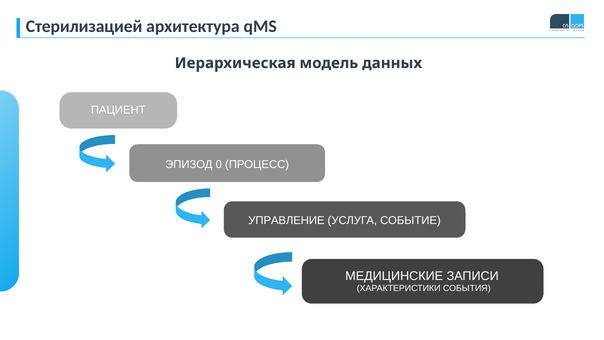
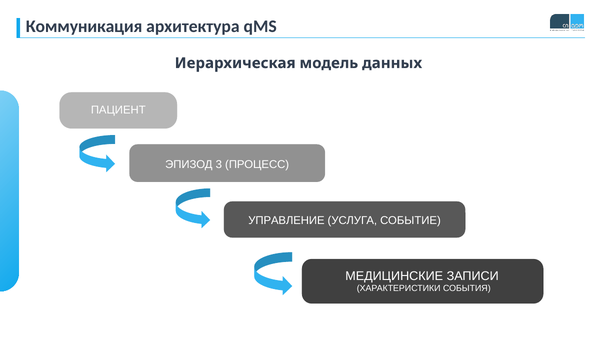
Стерилизацией: Стерилизацией -> Коммуникация (84, 26)
0: 0 -> 3 (219, 165)
